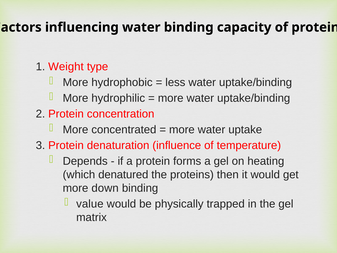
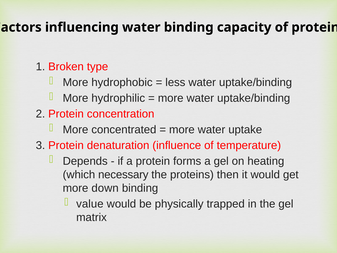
Weight: Weight -> Broken (66, 67)
denatured: denatured -> necessary (123, 174)
